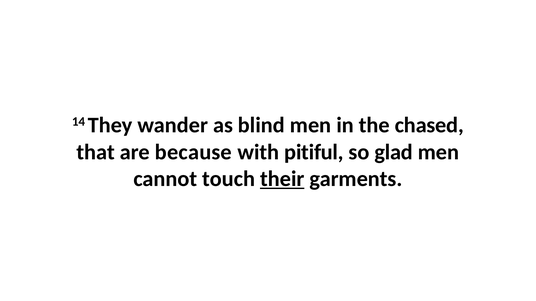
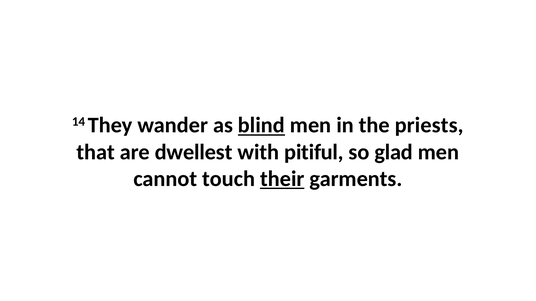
blind underline: none -> present (261, 125)
chased: chased -> priests (429, 125)
because: because -> dwellest (194, 152)
